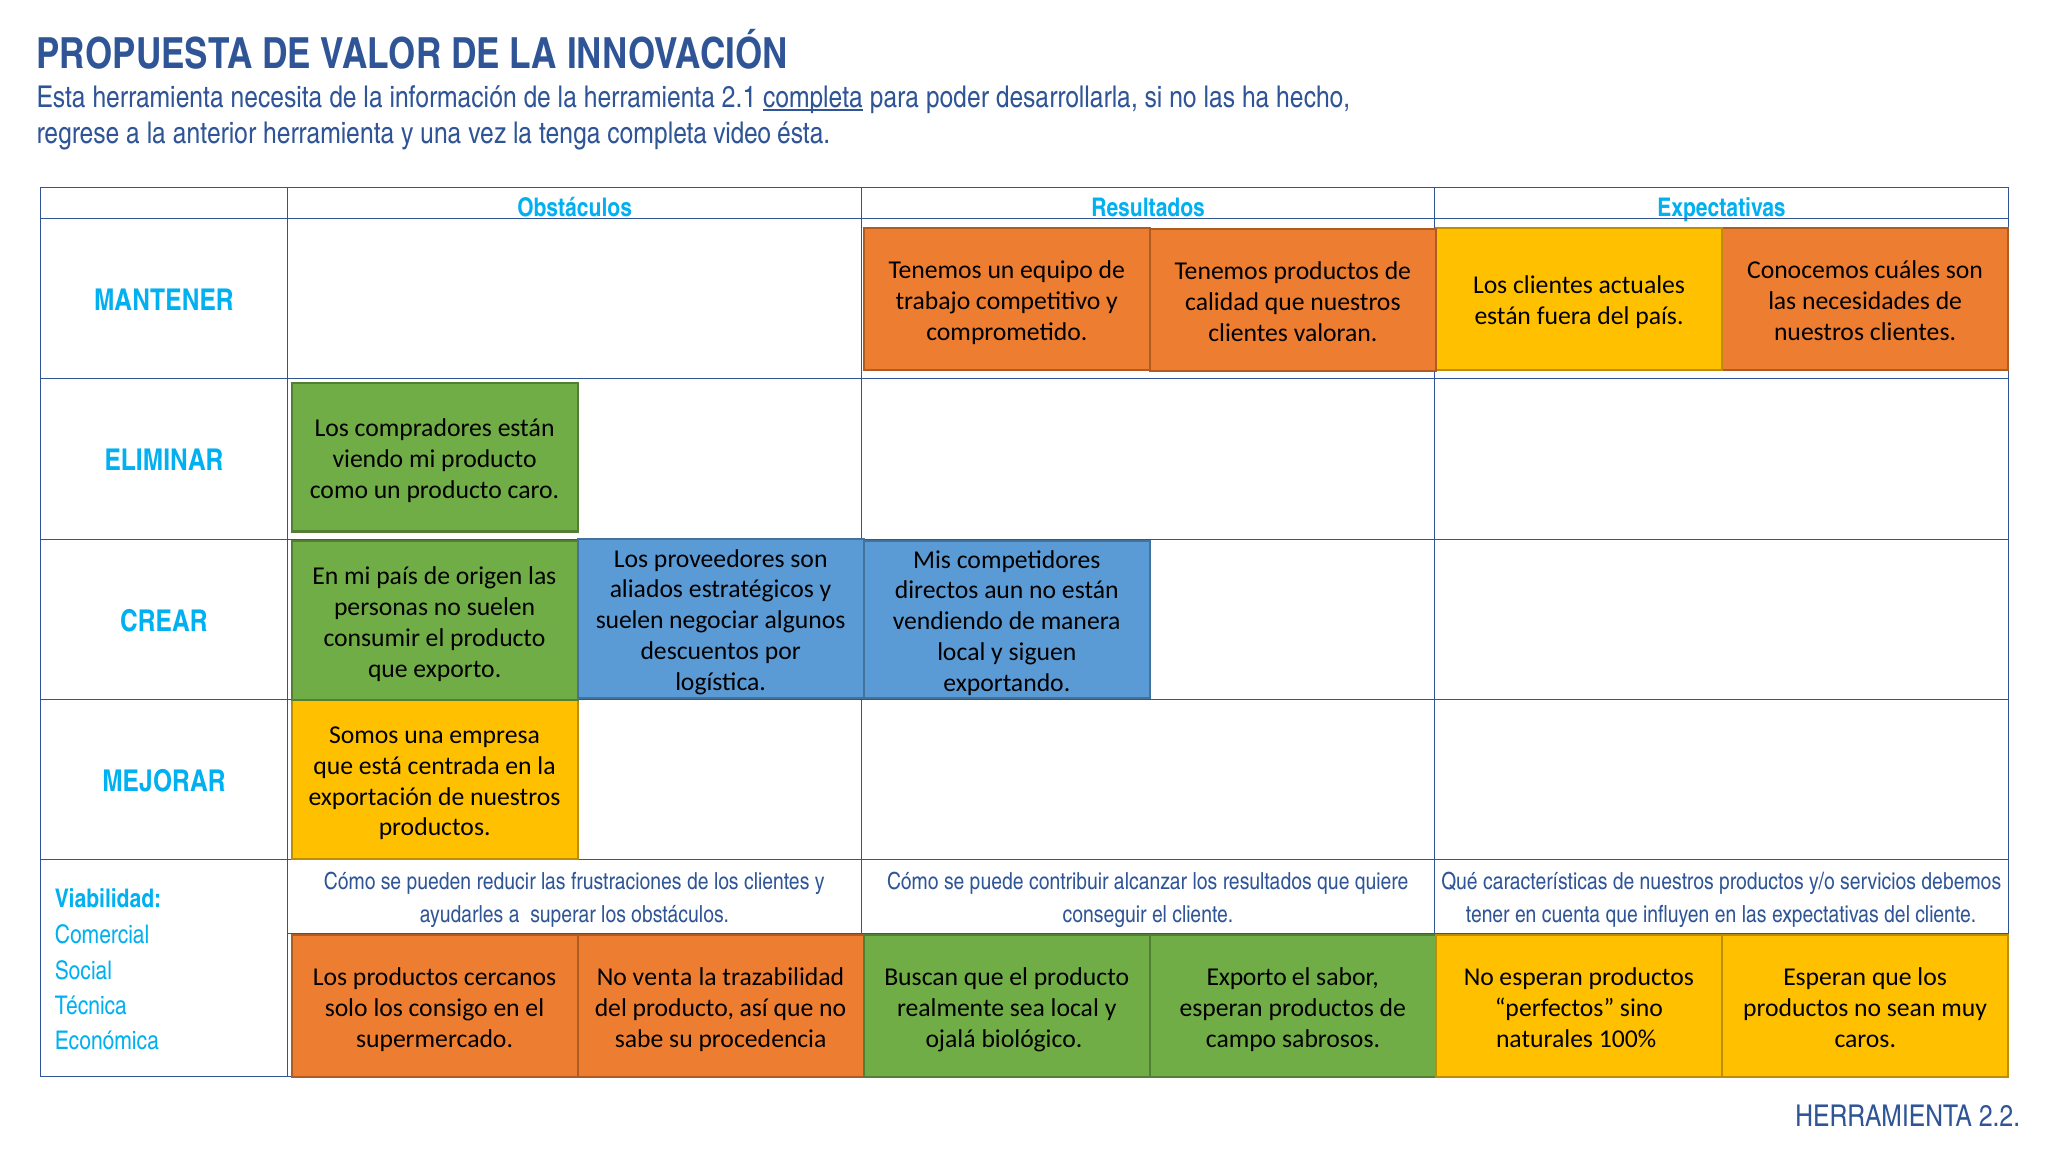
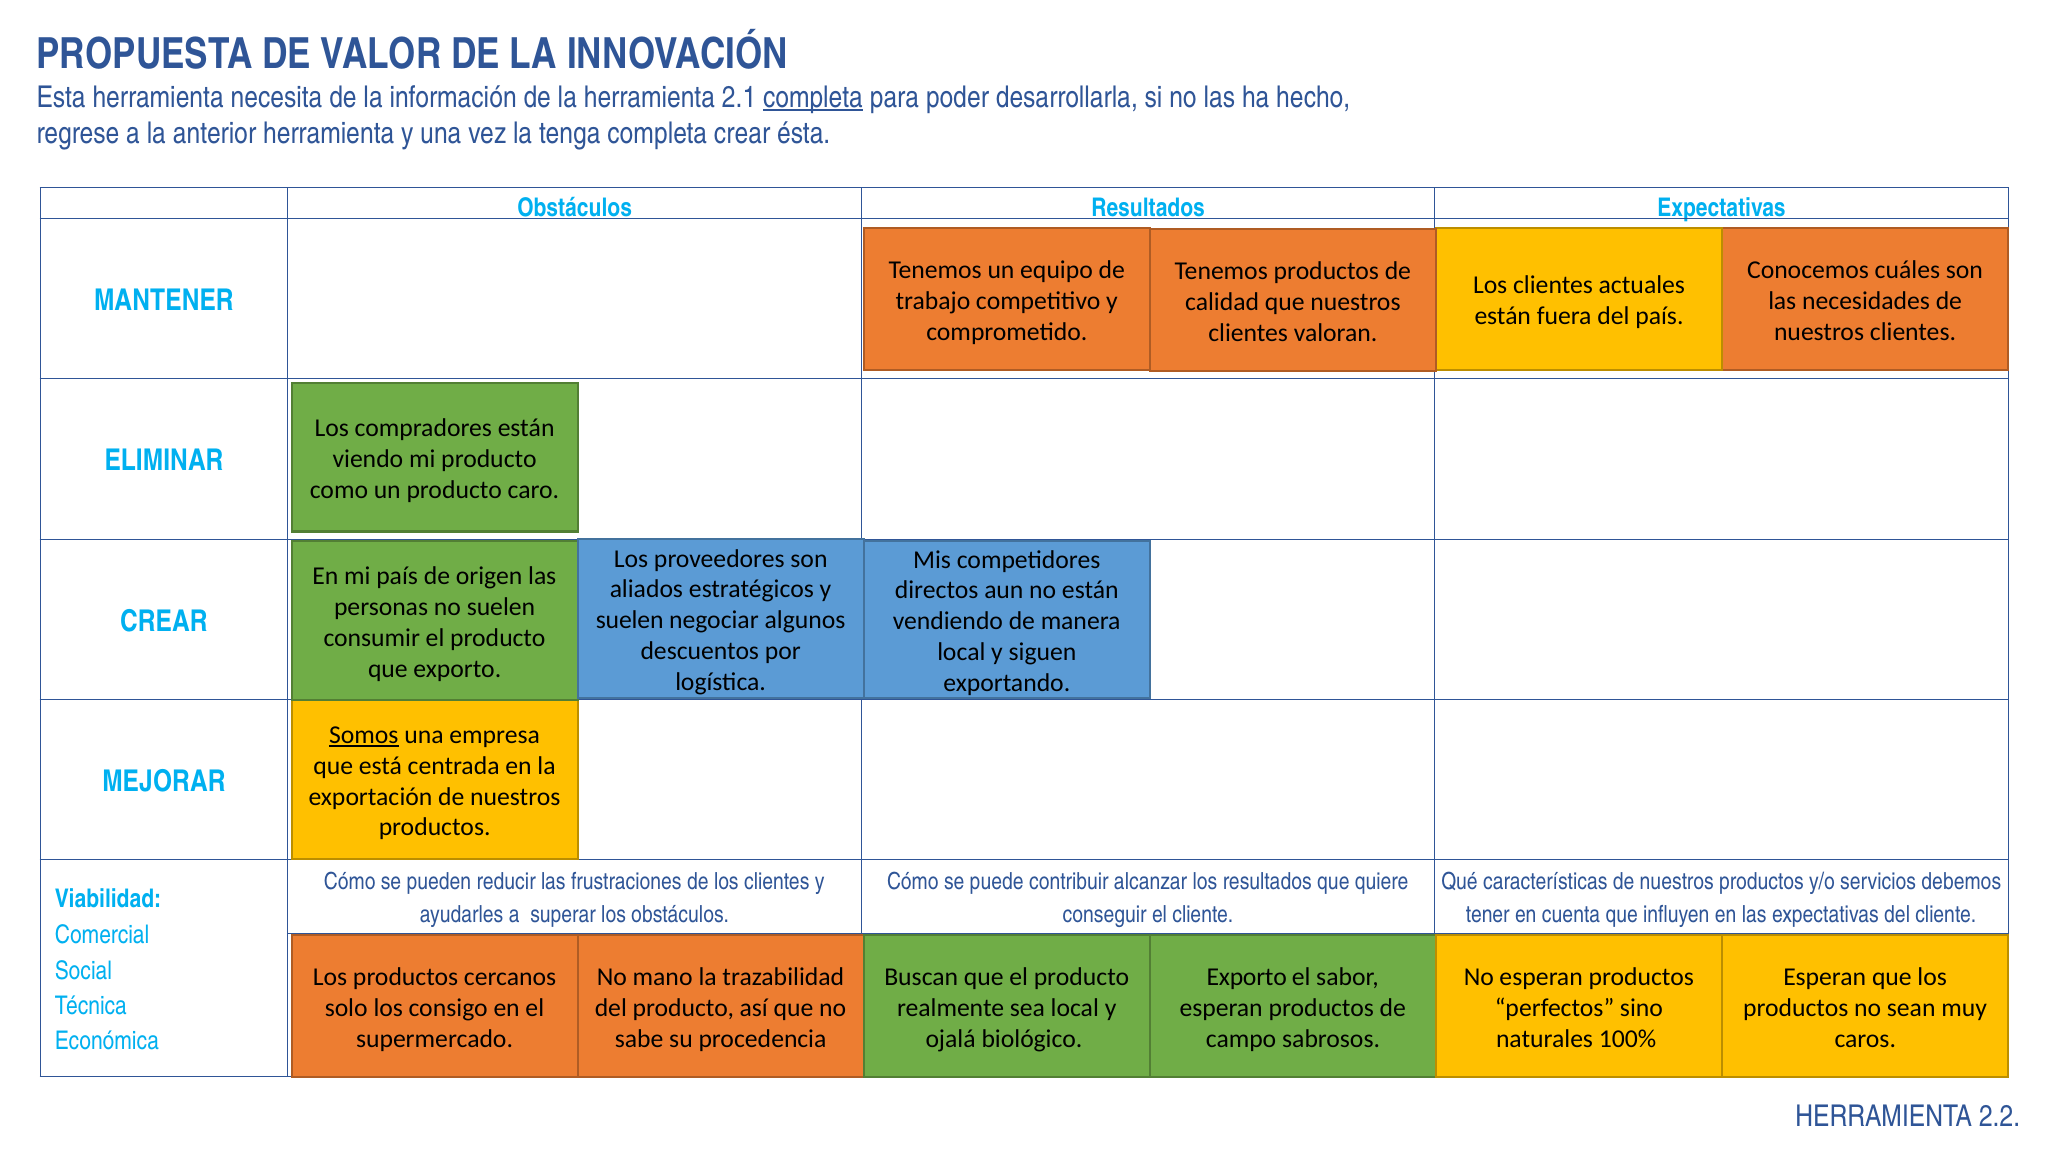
completa video: video -> crear (742, 133)
Somos underline: none -> present (364, 735)
venta: venta -> mano (663, 977)
